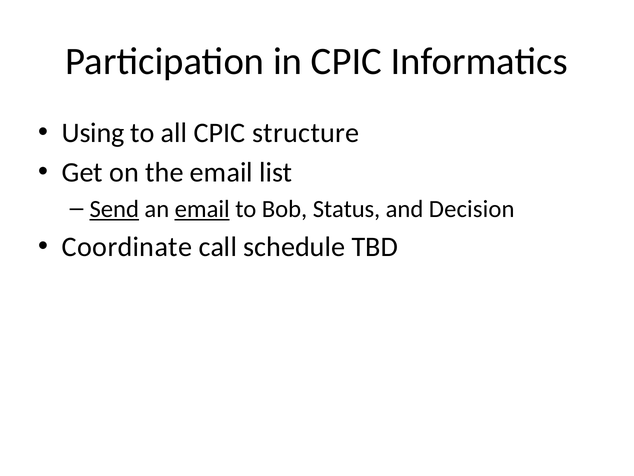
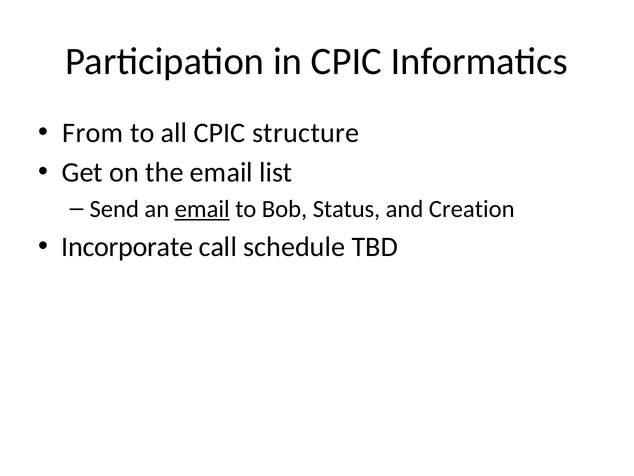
Using: Using -> From (93, 133)
Send underline: present -> none (114, 209)
Decision: Decision -> Creation (472, 209)
Coordinate: Coordinate -> Incorporate (127, 246)
